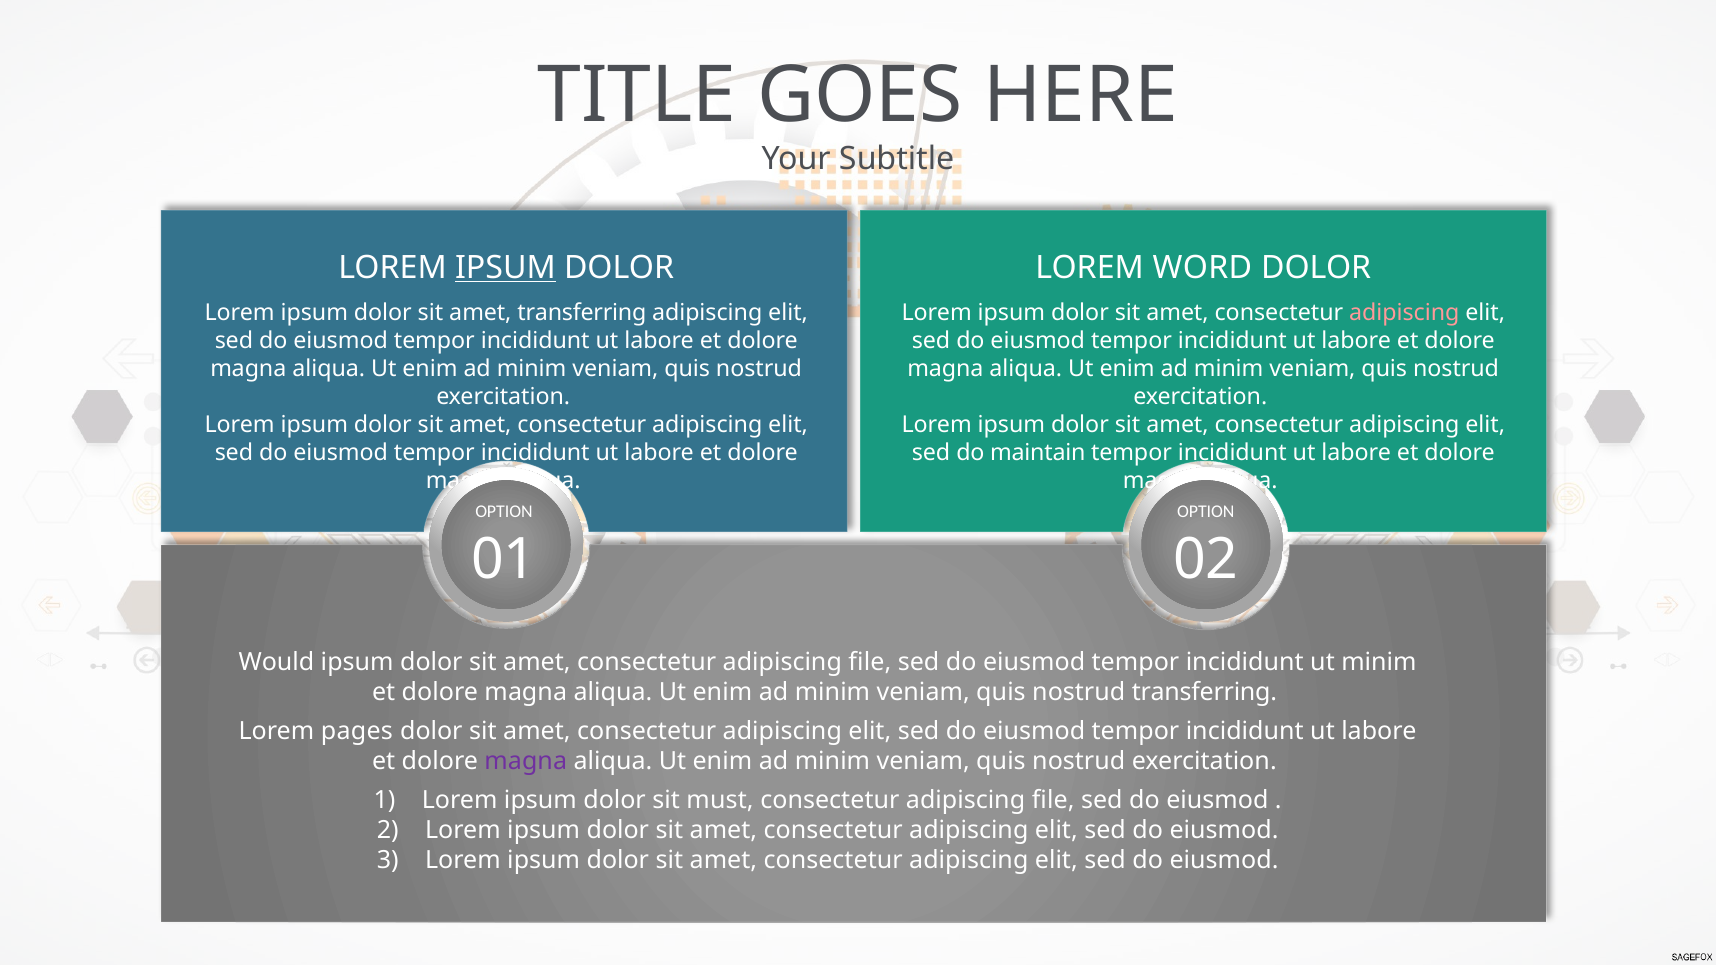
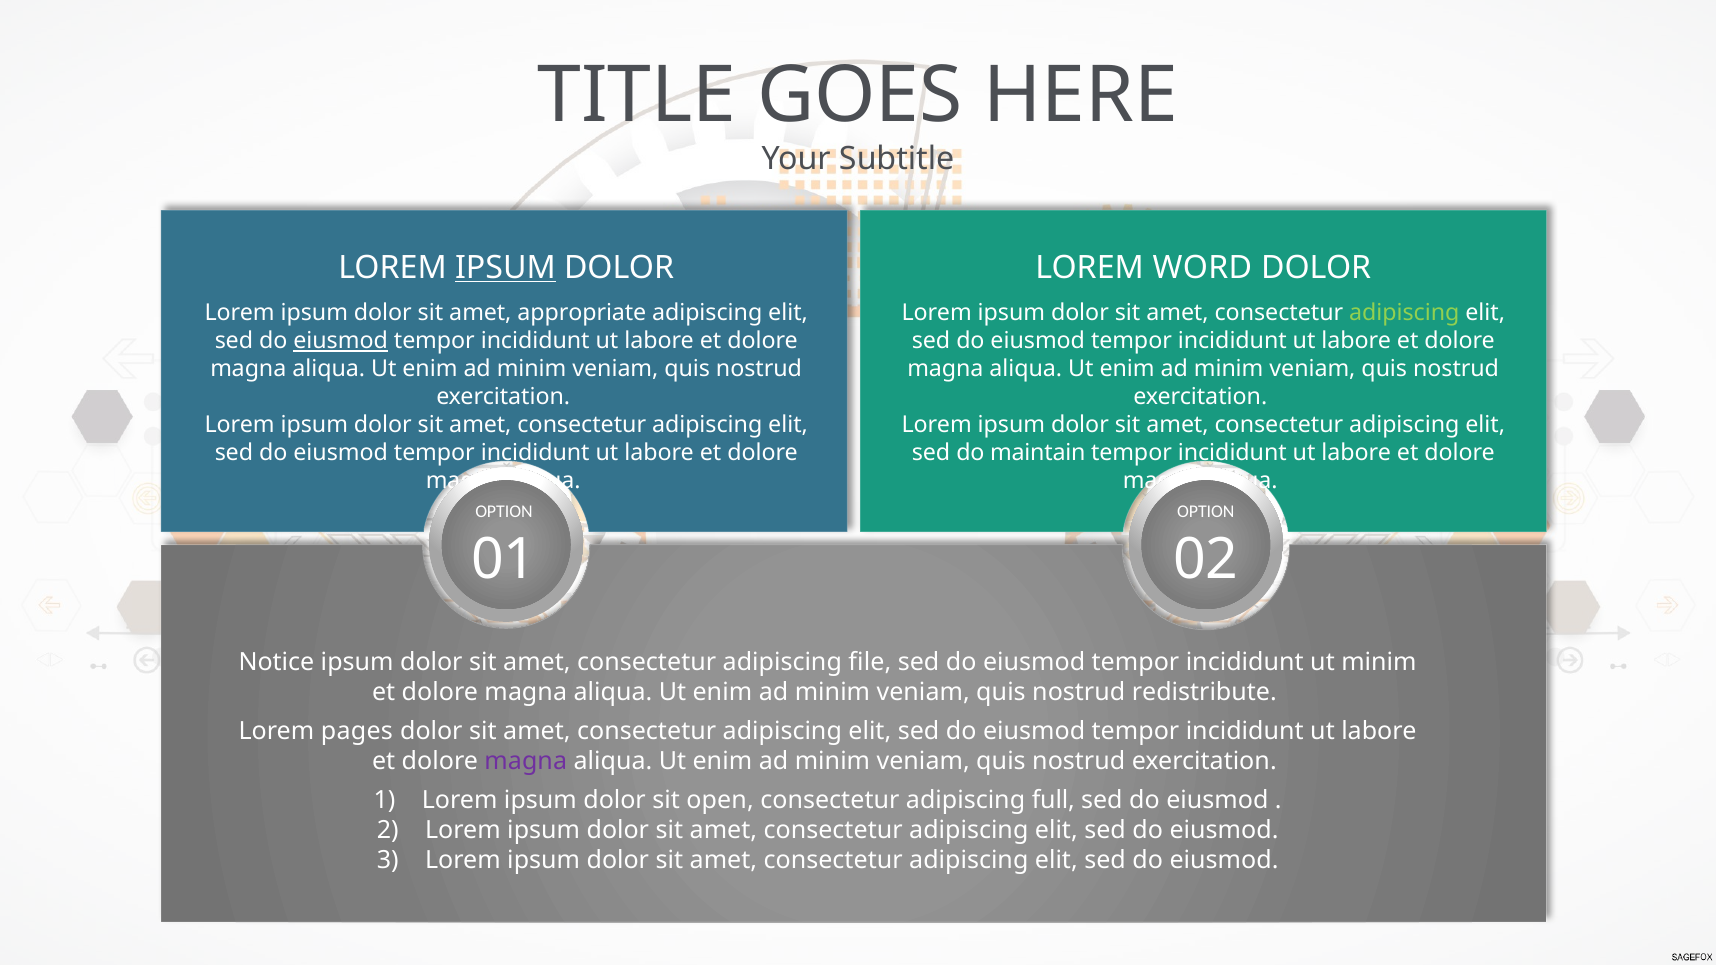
amet transferring: transferring -> appropriate (582, 313)
adipiscing colour: pink -> light green (1404, 313)
eiusmod underline: none -> present (341, 341)
Would: Would -> Notice (276, 663)
nostrud transferring: transferring -> redistribute (1204, 693)
must: must -> open (720, 800)
file: file -> full (1053, 800)
